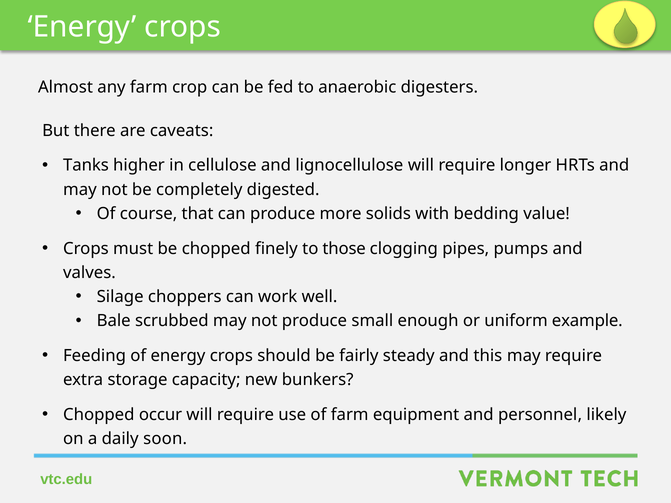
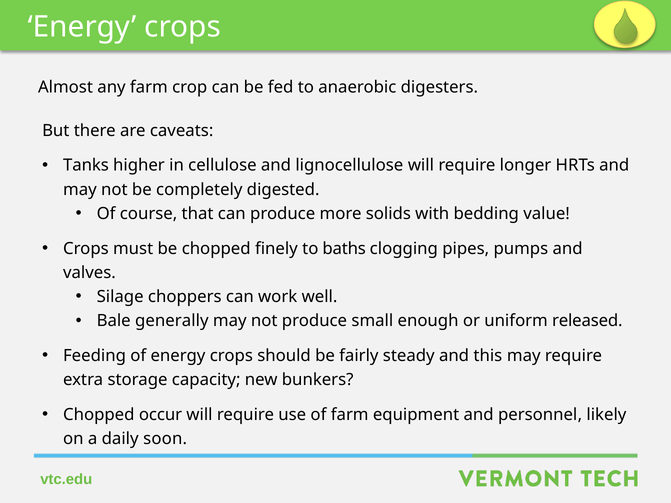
those: those -> baths (344, 249)
scrubbed: scrubbed -> generally (172, 321)
example: example -> released (587, 321)
